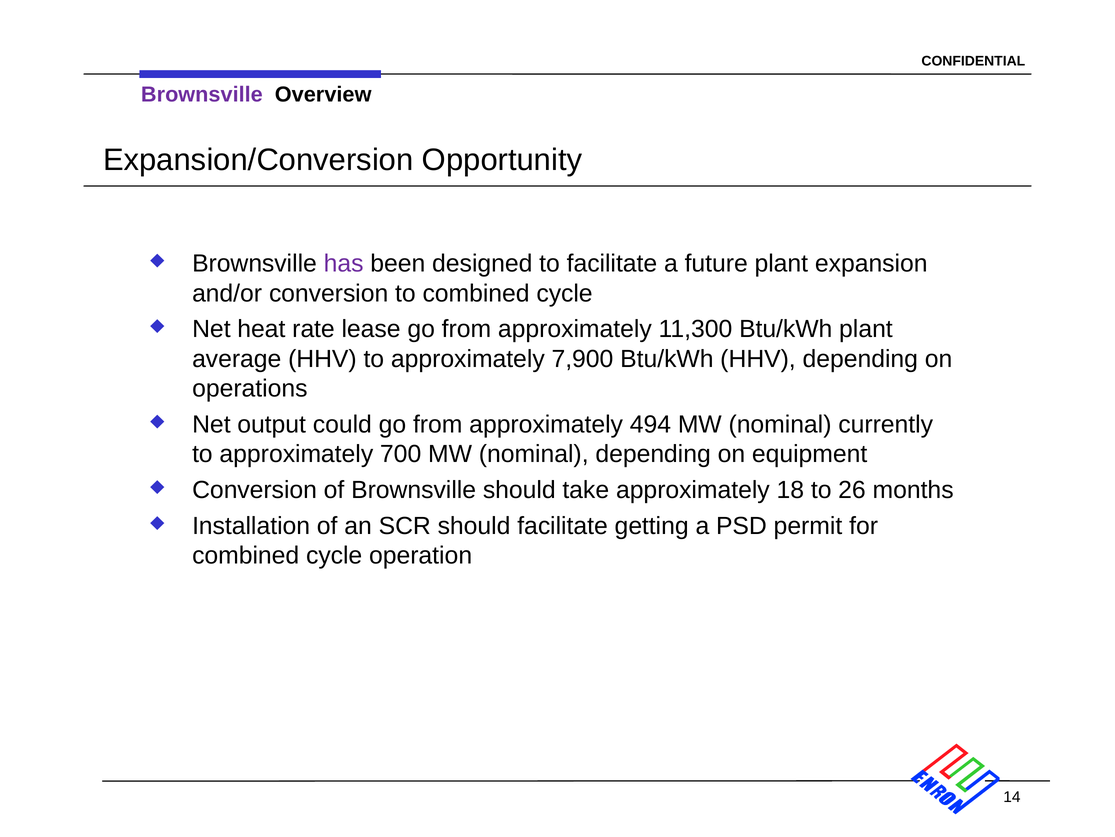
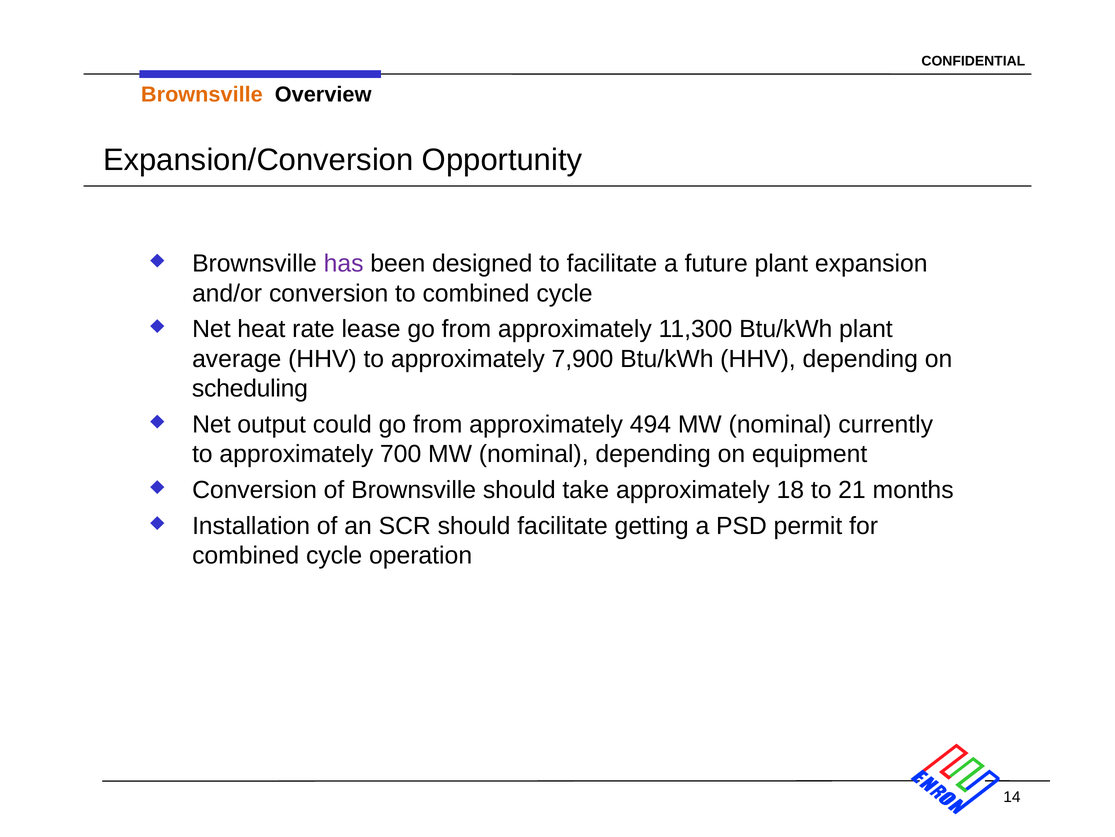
Brownsville colour: purple -> orange (202, 95)
operations: operations -> scheduling (250, 388)
26: 26 -> 21 (852, 490)
